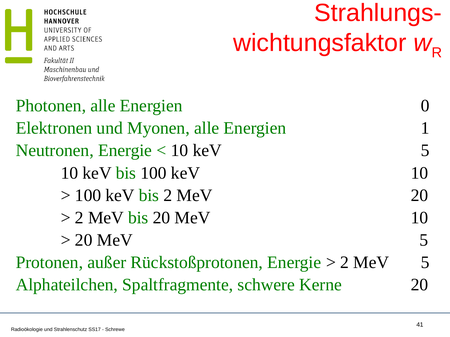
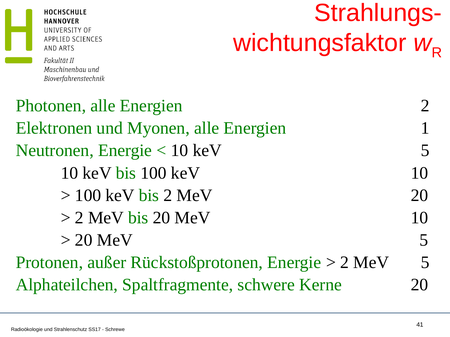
Energien 0: 0 -> 2 (425, 106)
